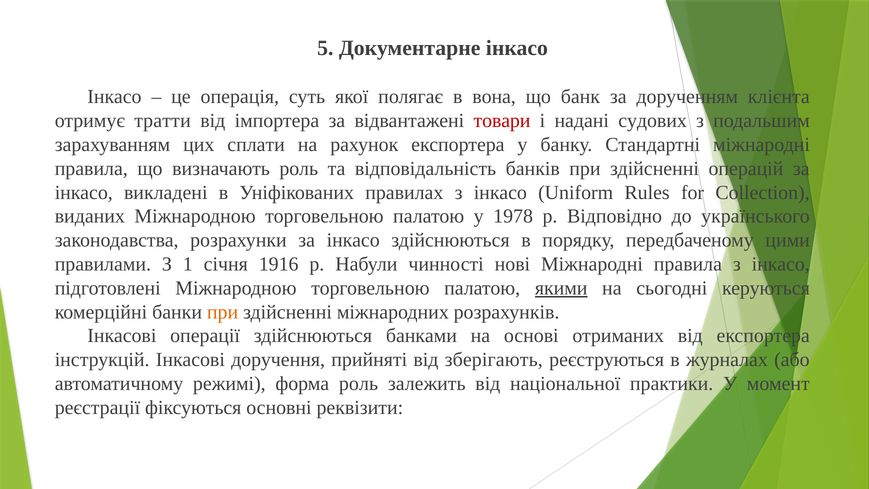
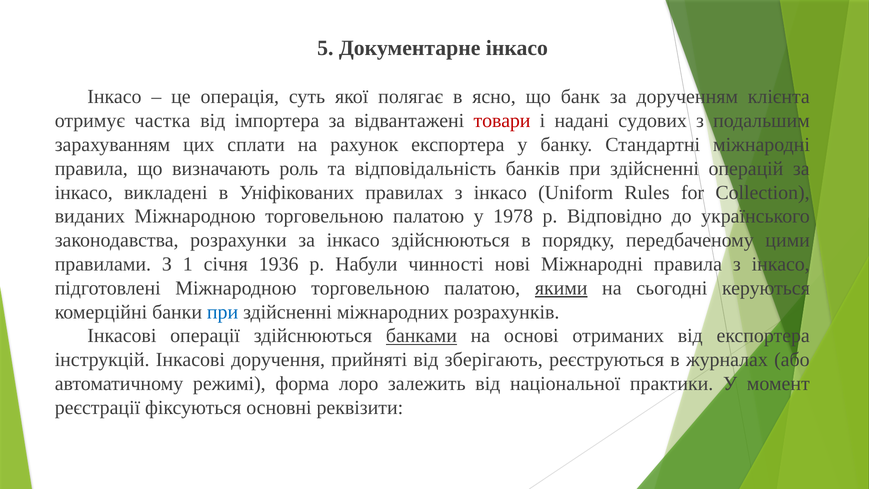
вона: вона -> ясно (494, 97)
тратти: тратти -> частка (163, 121)
1916: 1916 -> 1936 (279, 264)
при colour: orange -> blue (223, 312)
банками underline: none -> present (421, 336)
форма роль: роль -> лоро (359, 384)
